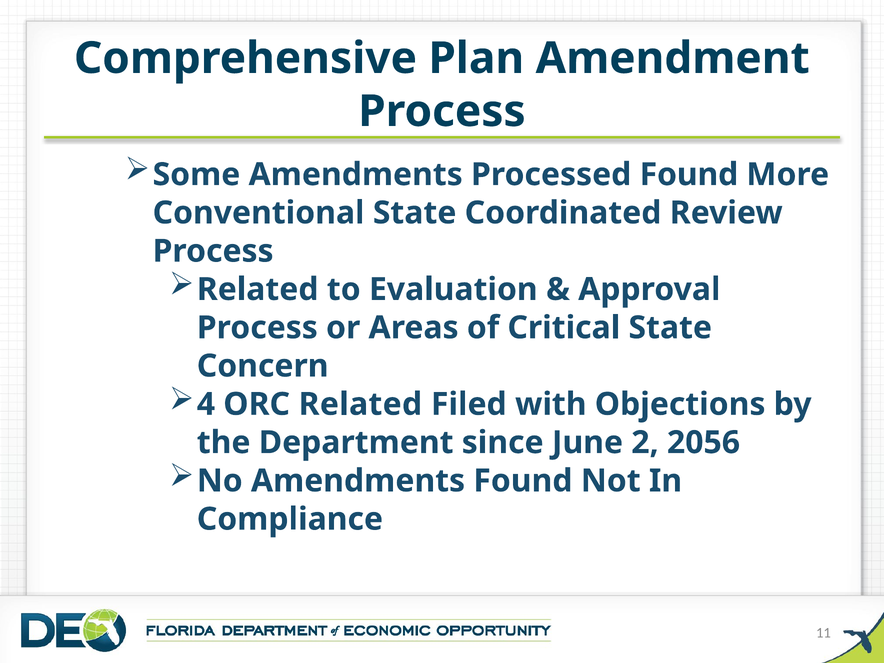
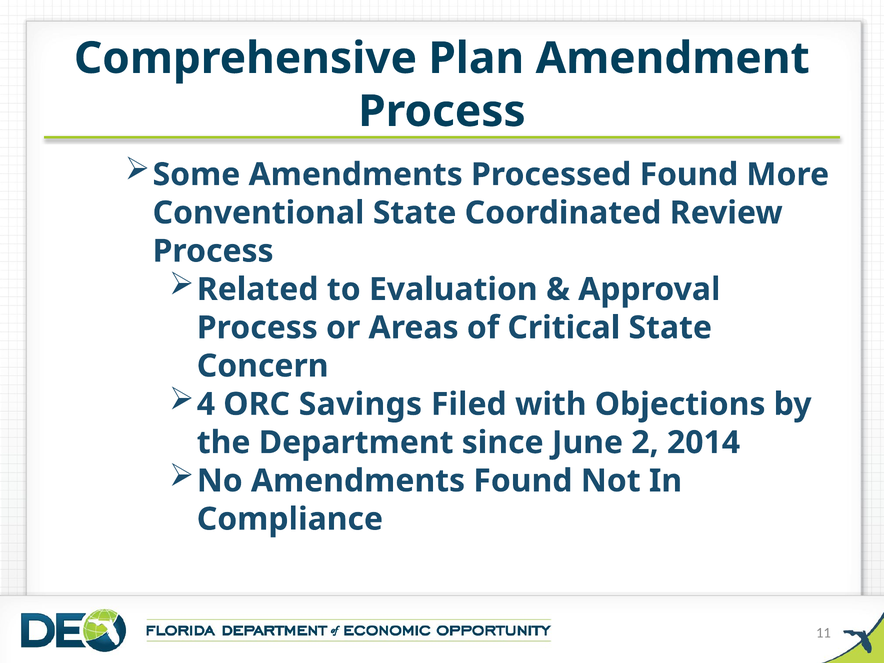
ORC Related: Related -> Savings (360, 404)
2056: 2056 -> 2014 (704, 443)
